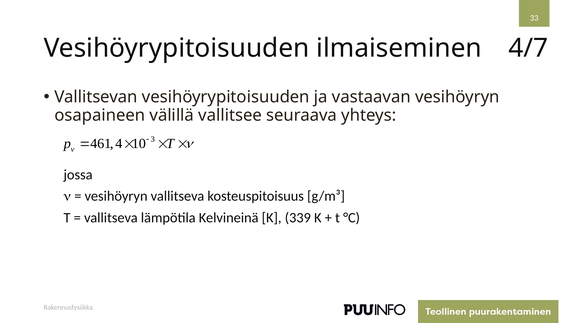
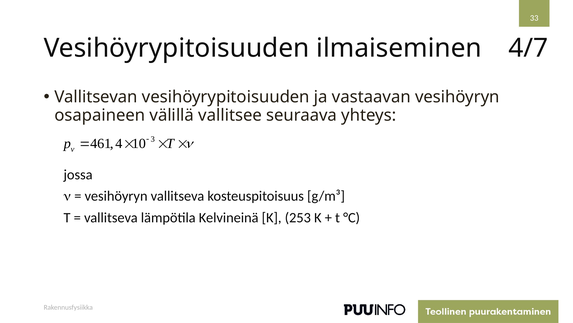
339: 339 -> 253 (298, 217)
